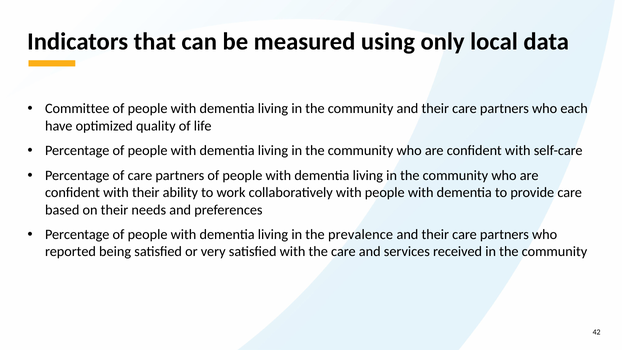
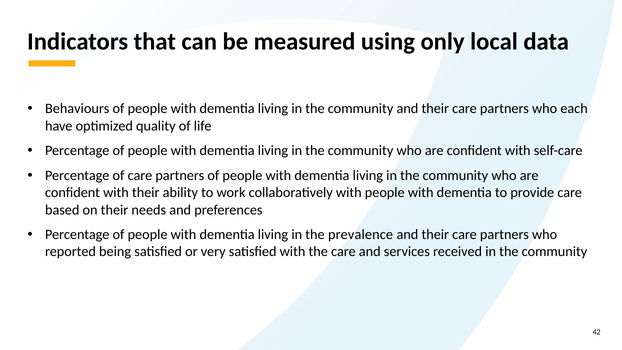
Committee: Committee -> Behaviours (77, 109)
